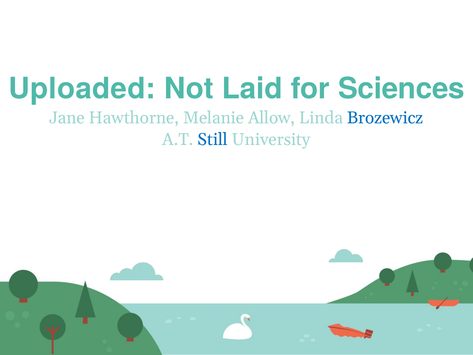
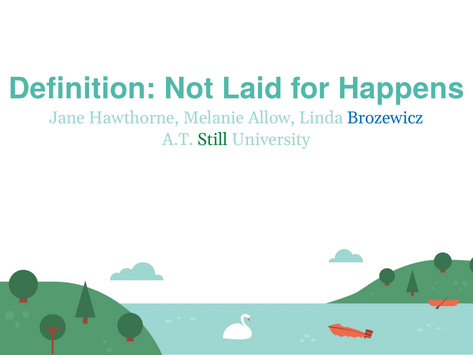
Uploaded: Uploaded -> Definition (82, 89)
Sciences: Sciences -> Happens (401, 89)
Still colour: blue -> green (213, 139)
